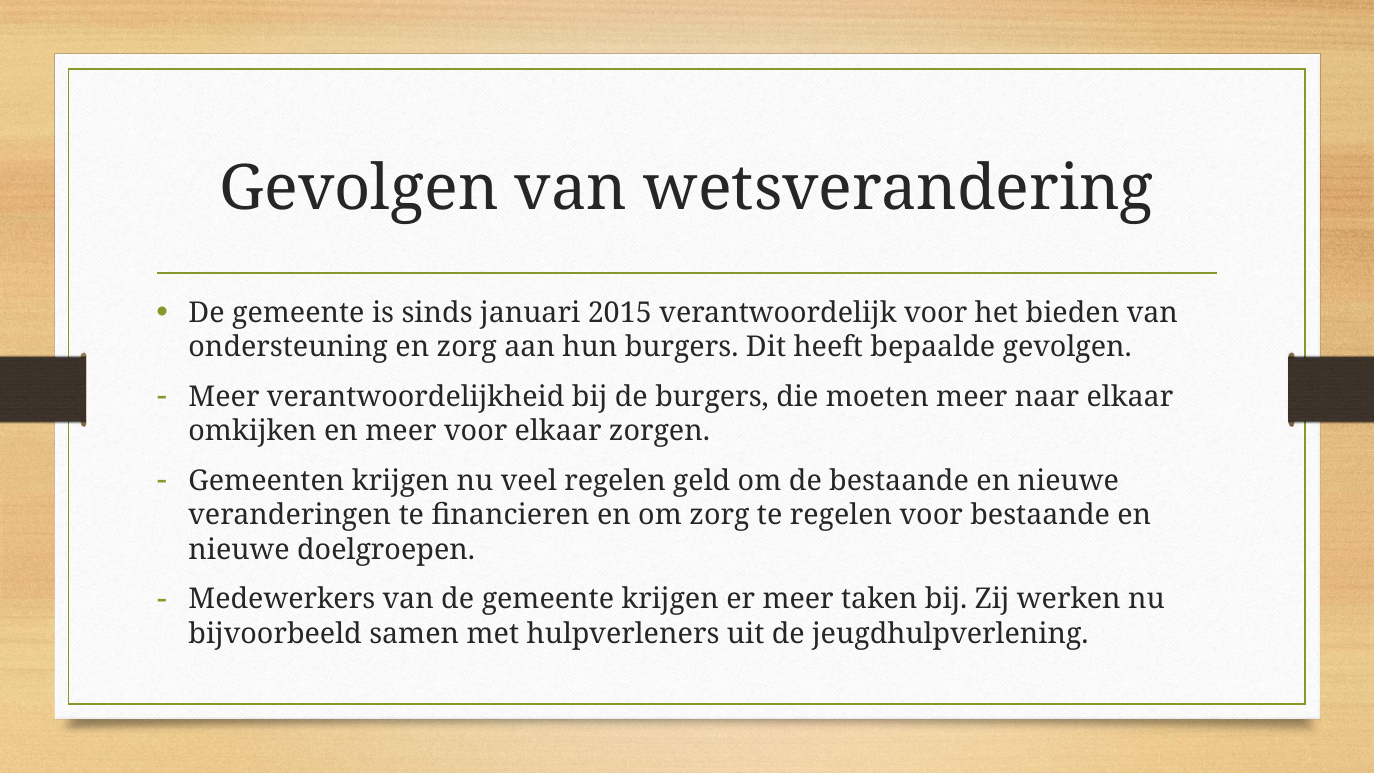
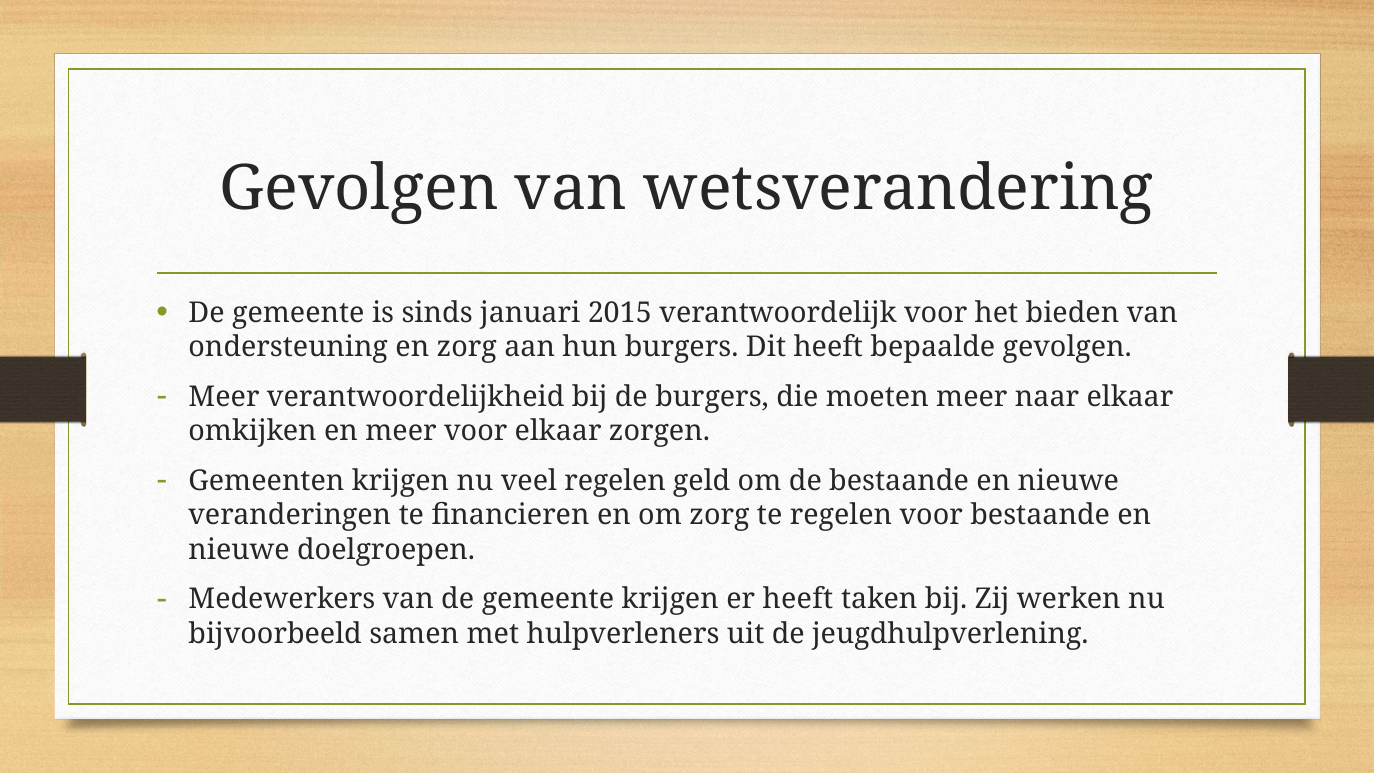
er meer: meer -> heeft (798, 599)
